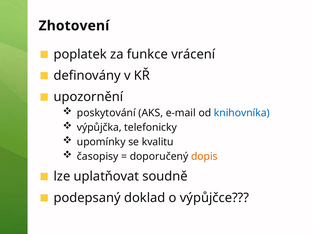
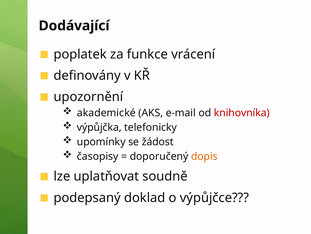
Zhotovení: Zhotovení -> Dodávající (74, 26)
poskytování: poskytování -> akademické (106, 112)
knihovníka colour: blue -> red (242, 112)
kvalitu: kvalitu -> žádost (158, 141)
